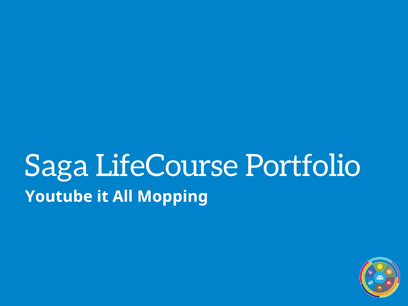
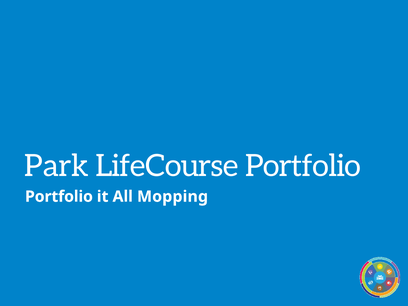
Saga: Saga -> Park (57, 166)
Youtube: Youtube -> Portfolio (59, 197)
